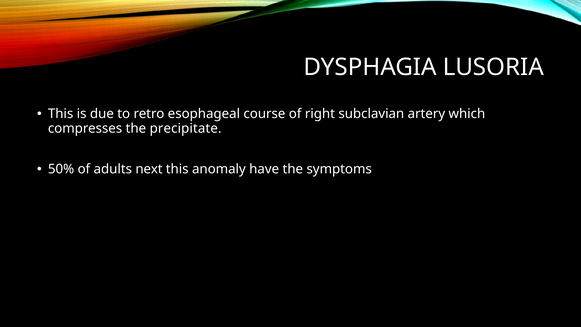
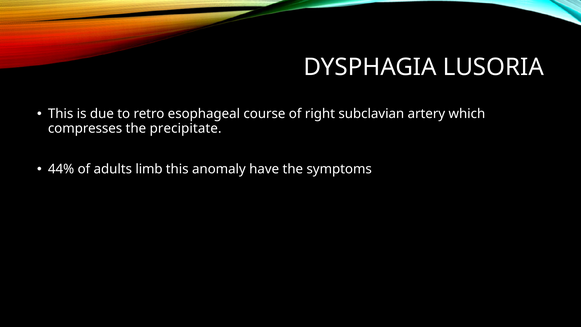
50%: 50% -> 44% (61, 169)
next: next -> limb (149, 169)
